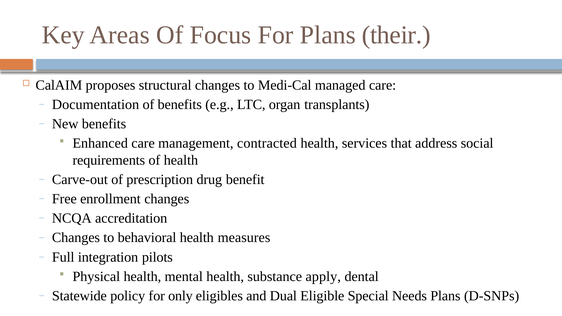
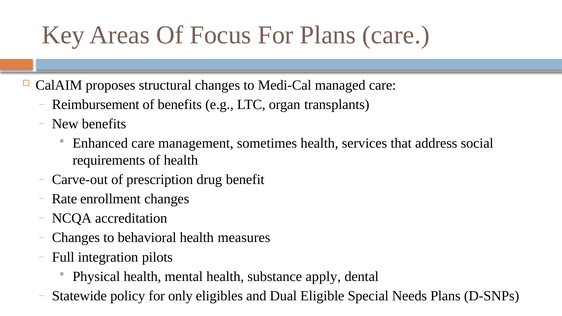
Plans their: their -> care (396, 35)
Documentation: Documentation -> Reimbursement (96, 105)
contracted: contracted -> sometimes (267, 143)
Free: Free -> Rate (64, 199)
